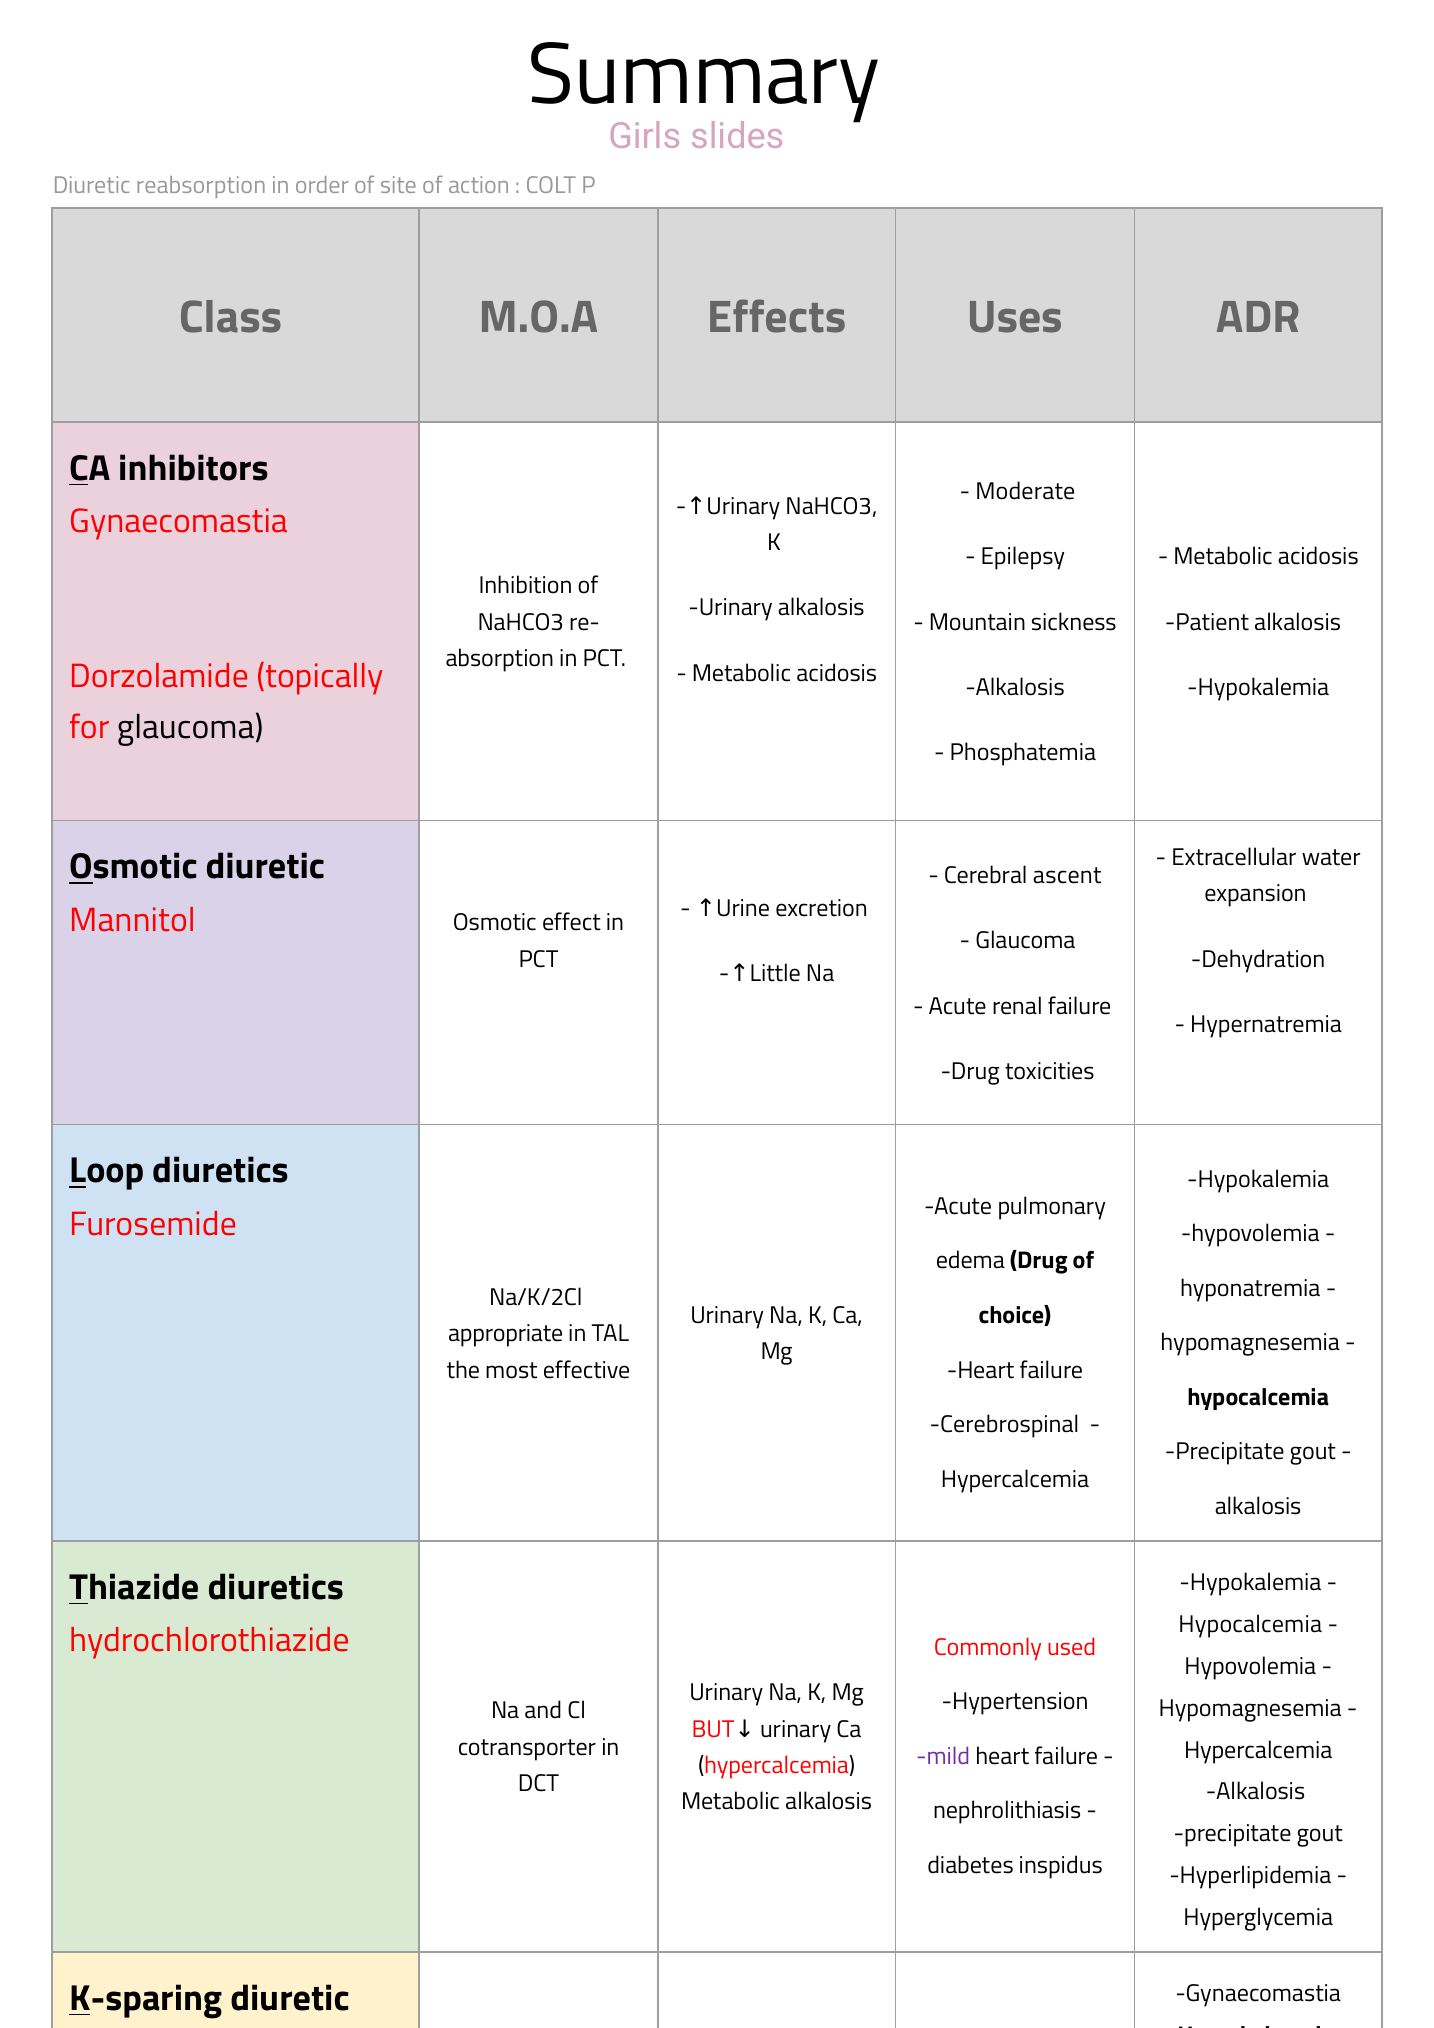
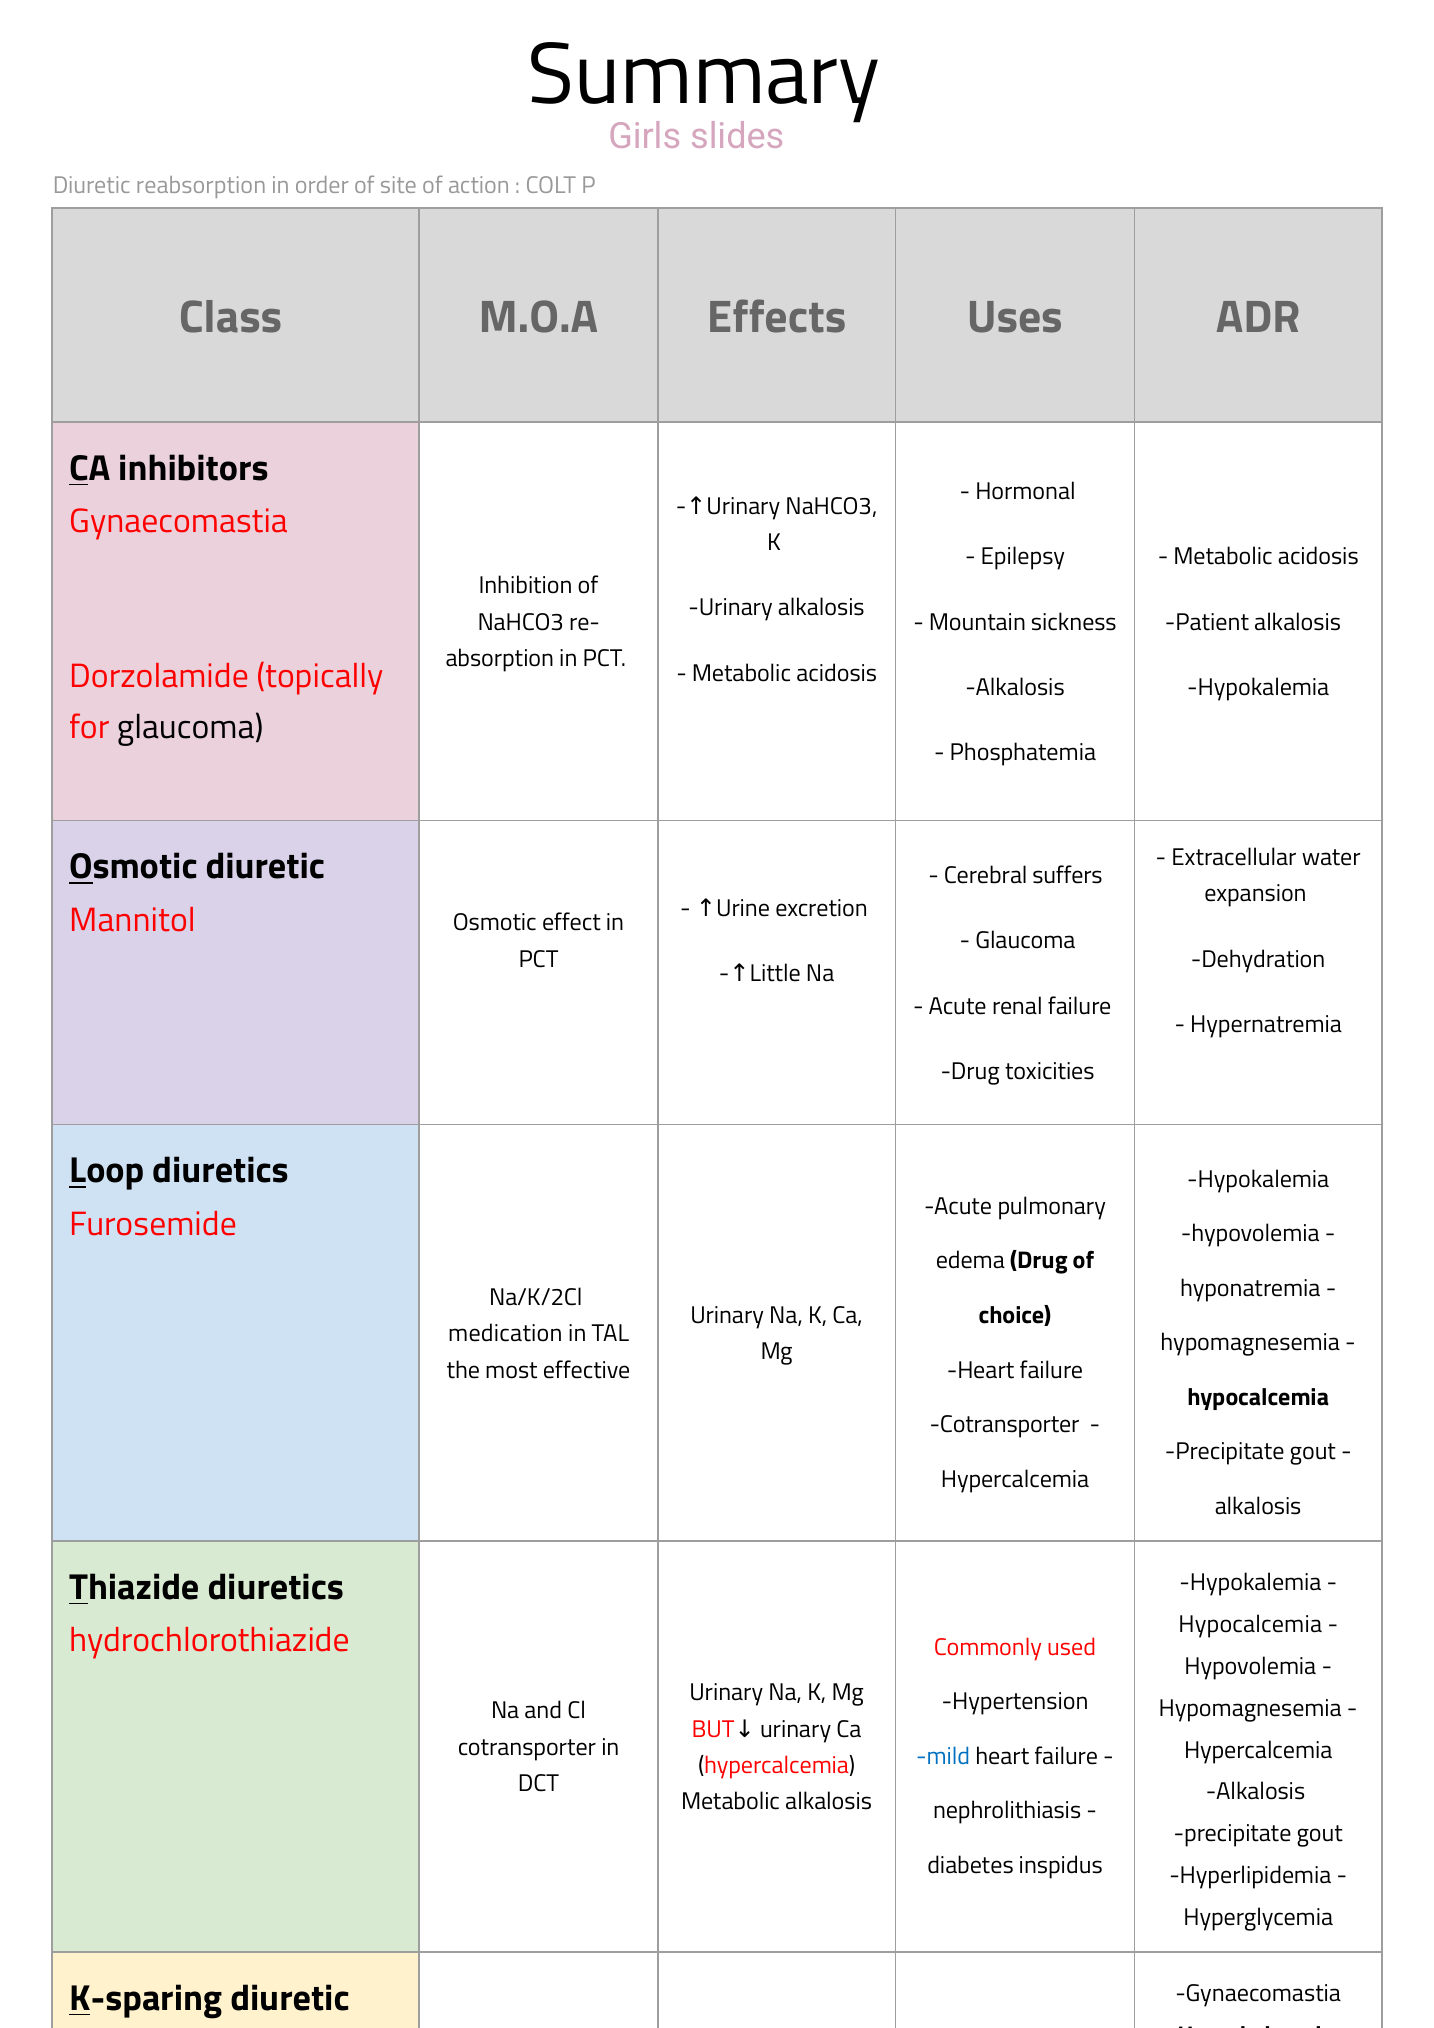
Moderate: Moderate -> Hormonal (1025, 492)
ascent: ascent -> suffers (1068, 876)
appropriate: appropriate -> medication (505, 1334)
Cerebrospinal: Cerebrospinal -> Cotransporter (1005, 1425)
mild colour: purple -> blue (943, 1757)
